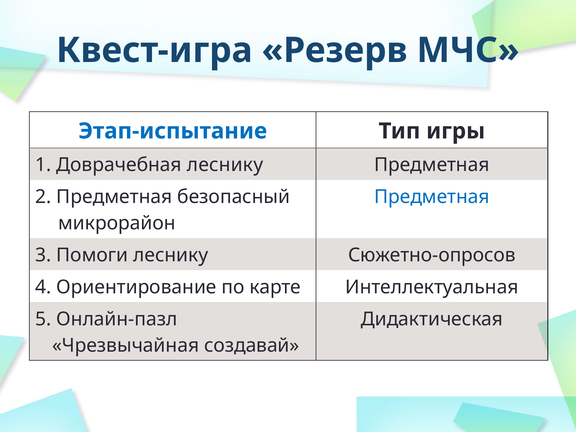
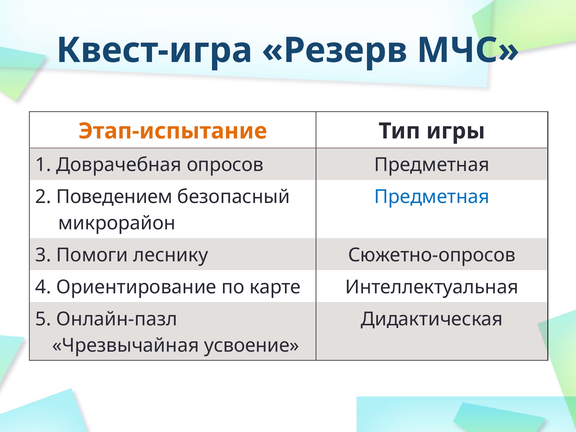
Этап-испытание colour: blue -> orange (173, 131)
Доврачебная леснику: леснику -> опросов (225, 165)
2 Предметная: Предметная -> Поведением (114, 197)
создавай: создавай -> усвоение (252, 345)
